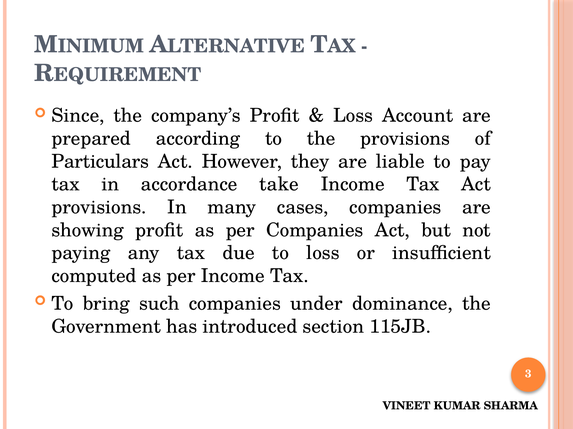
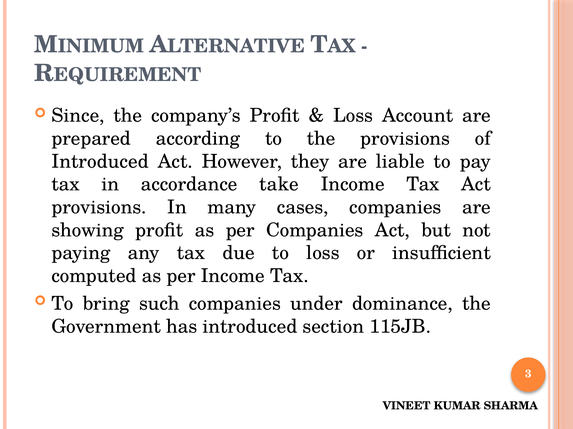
Particulars: Particulars -> Introduced (100, 162)
